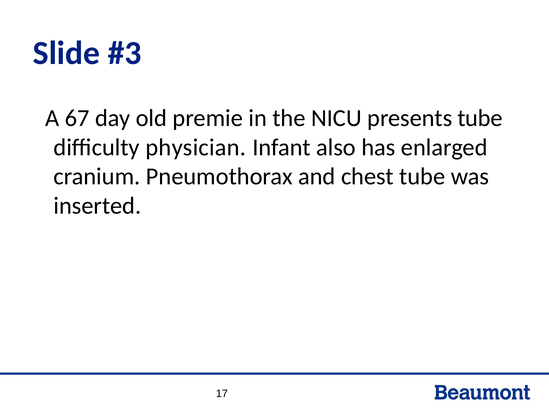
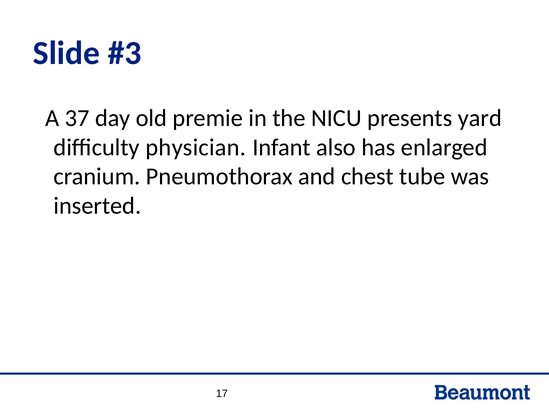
67: 67 -> 37 (77, 118)
presents tube: tube -> yard (480, 118)
